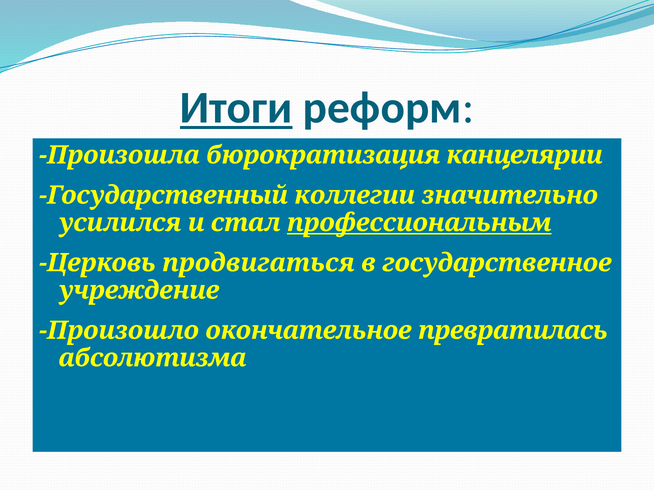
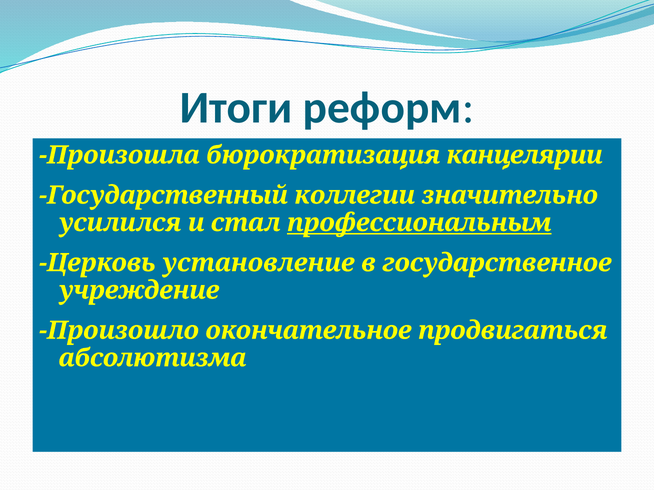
Итоги underline: present -> none (236, 108)
продвигаться: продвигаться -> установление (258, 263)
превратилась: превратилась -> продвигаться (513, 331)
